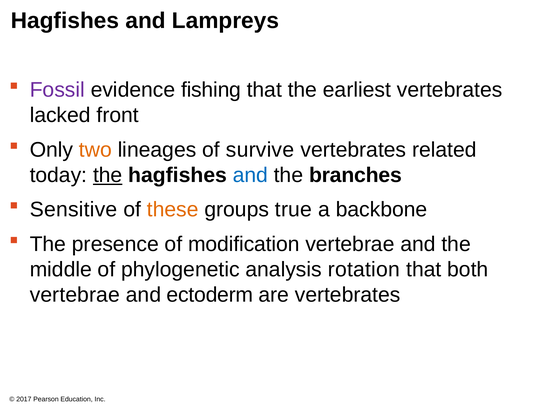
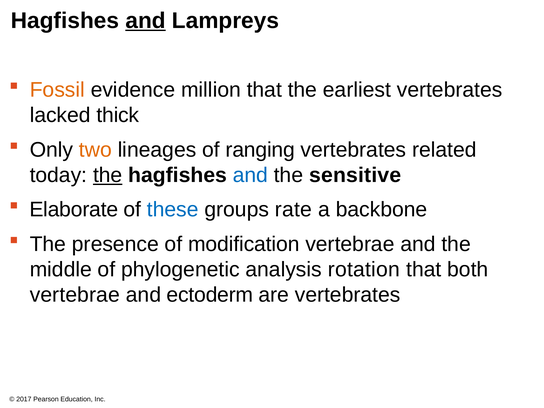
and underline: none -> present (146, 21)
Fossil colour: purple -> orange (57, 90)
fishing: fishing -> million (211, 90)
front: front -> thick (118, 115)
survive: survive -> ranging (260, 150)
branches: branches -> sensitive (355, 175)
Sensitive: Sensitive -> Elaborate (74, 210)
these colour: orange -> blue (173, 210)
true: true -> rate (294, 210)
